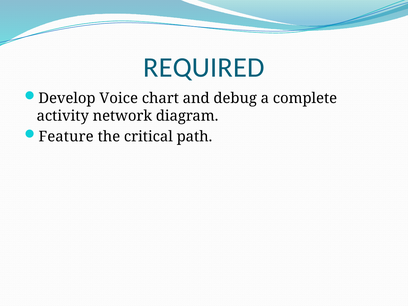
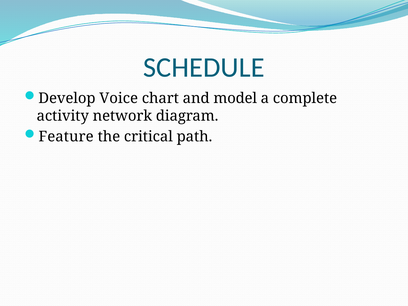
REQUIRED: REQUIRED -> SCHEDULE (204, 67)
debug: debug -> model (235, 98)
